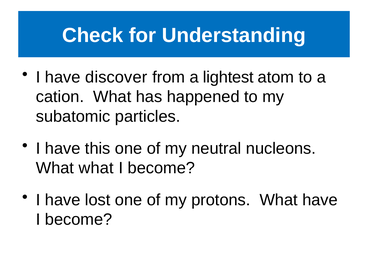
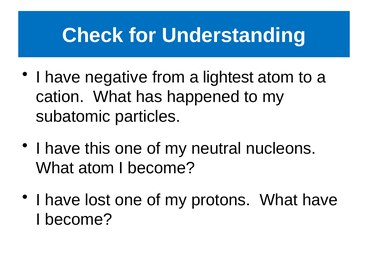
discover: discover -> negative (116, 77)
What what: what -> atom (96, 168)
